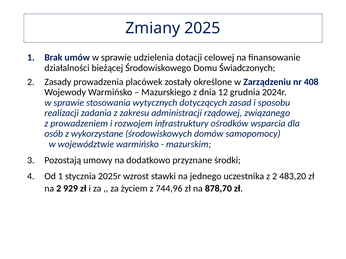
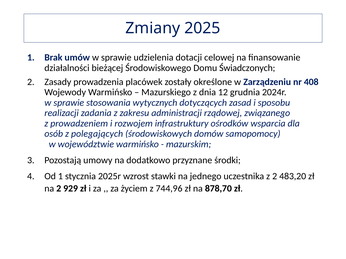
wykorzystane: wykorzystane -> polegających (97, 134)
